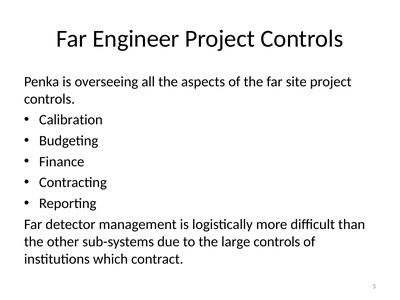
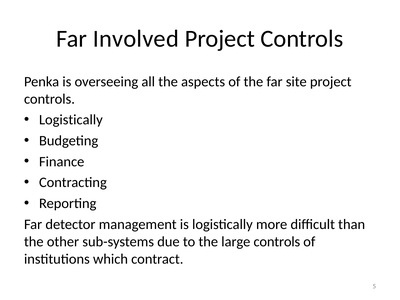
Engineer: Engineer -> Involved (136, 39)
Calibration: Calibration -> Logistically (71, 120)
